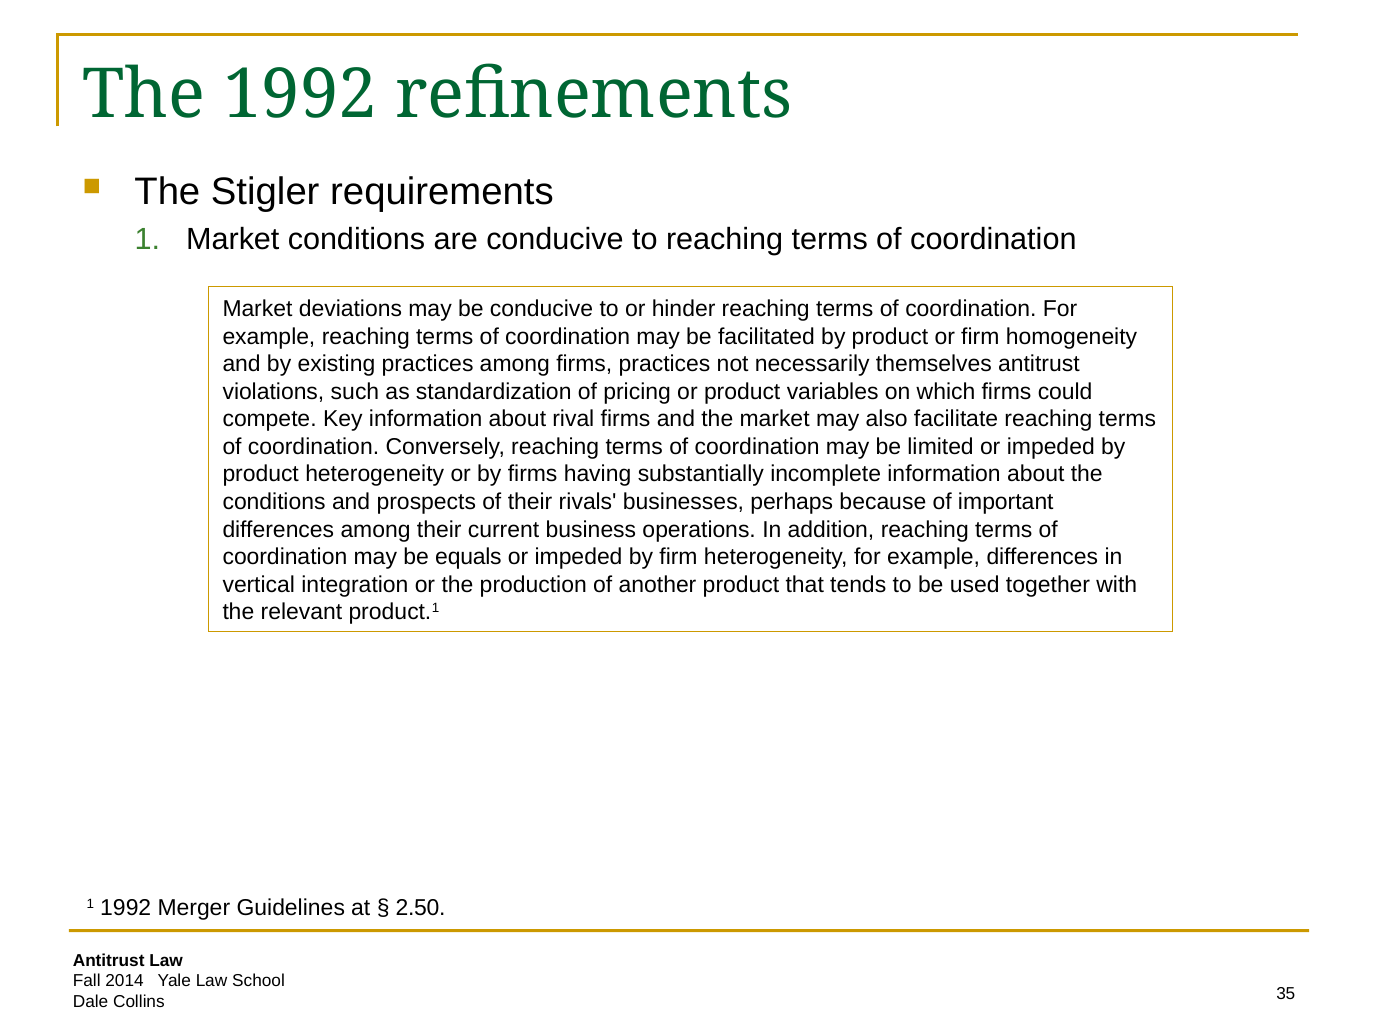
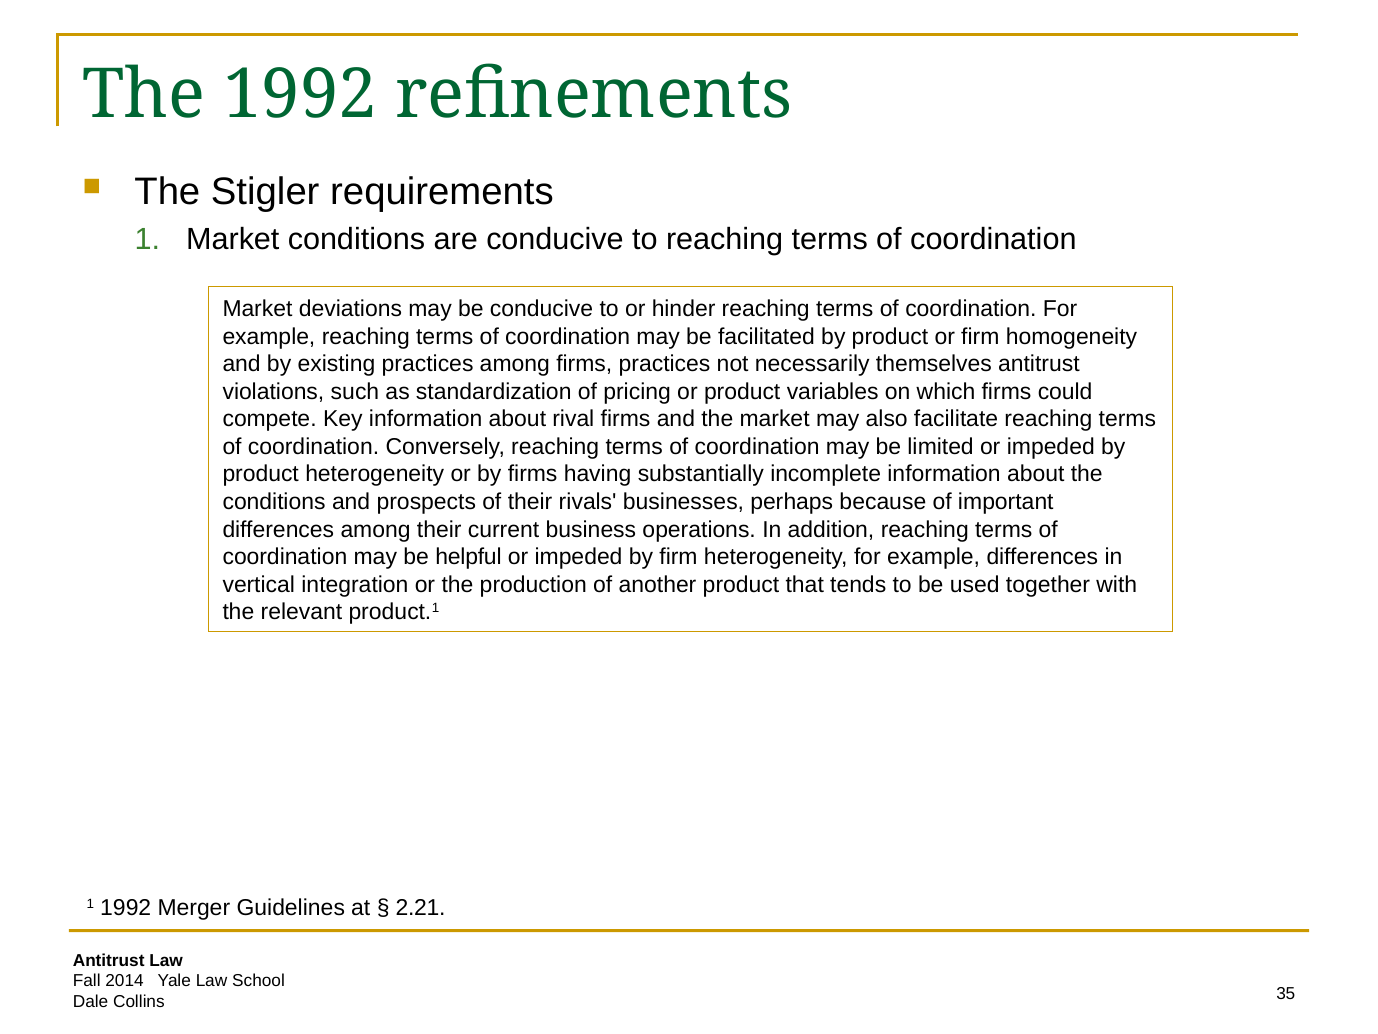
equals: equals -> helpful (468, 557)
2.50: 2.50 -> 2.21 (421, 907)
